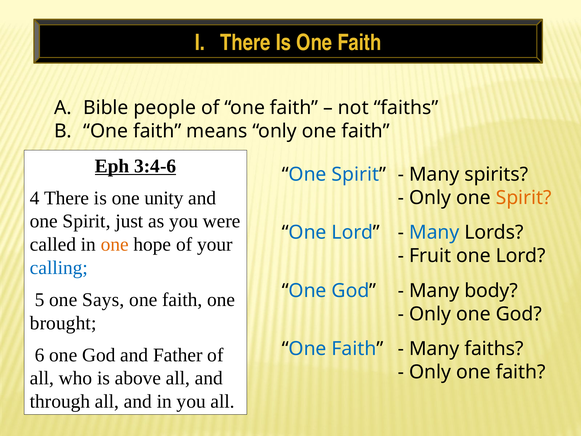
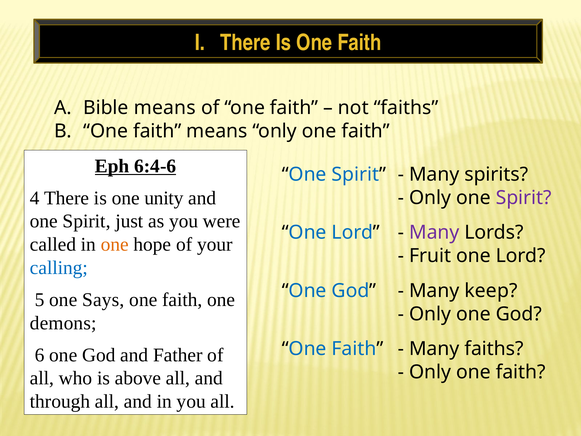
Bible people: people -> means (165, 108)
3:4-6: 3:4-6 -> 6:4-6 (155, 166)
Spirit colour: orange -> purple (524, 198)
Many colour: blue -> purple (434, 232)
body: body -> keep (491, 291)
brought: brought -> demons (63, 323)
